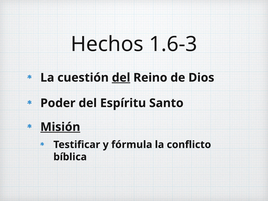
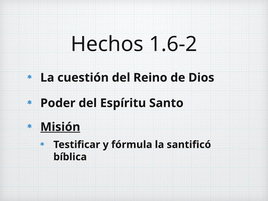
1.6-3: 1.6-3 -> 1.6-2 (173, 44)
del underline: present -> none (121, 78)
conflicto: conflicto -> santificó (189, 145)
